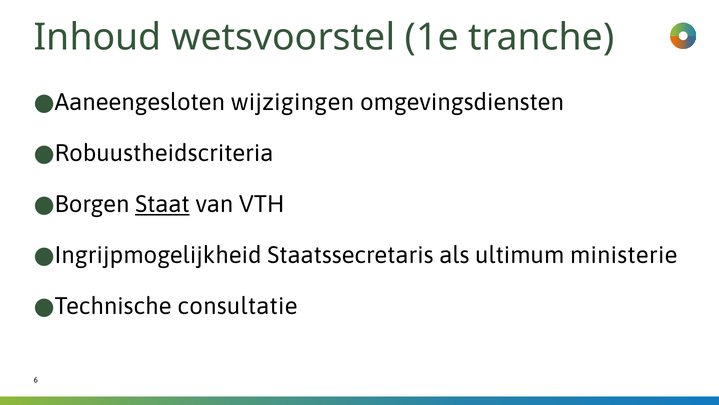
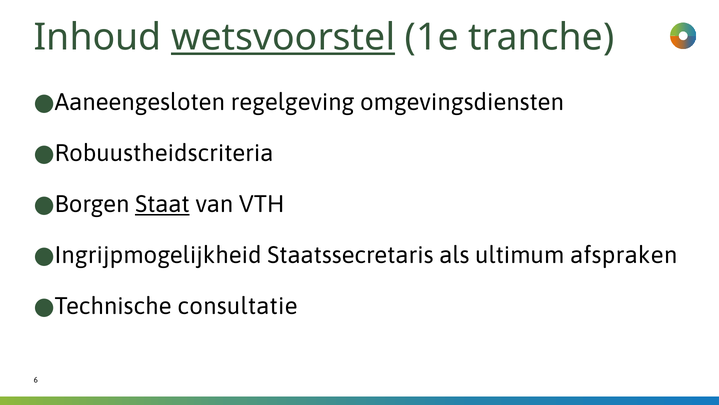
wetsvoorstel underline: none -> present (283, 37)
wijzigingen: wijzigingen -> regelgeving (293, 102)
ministerie: ministerie -> afspraken (624, 255)
